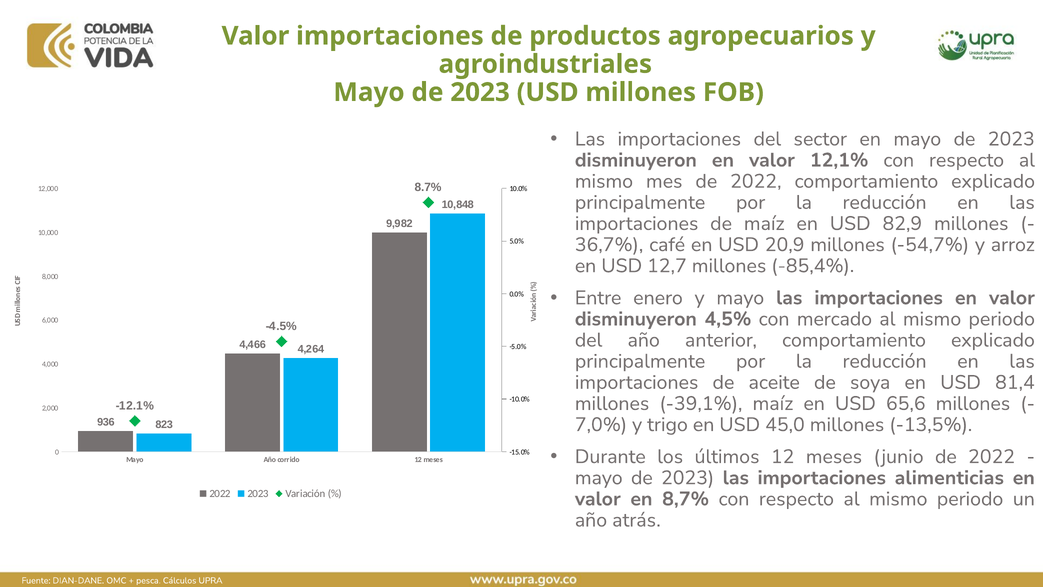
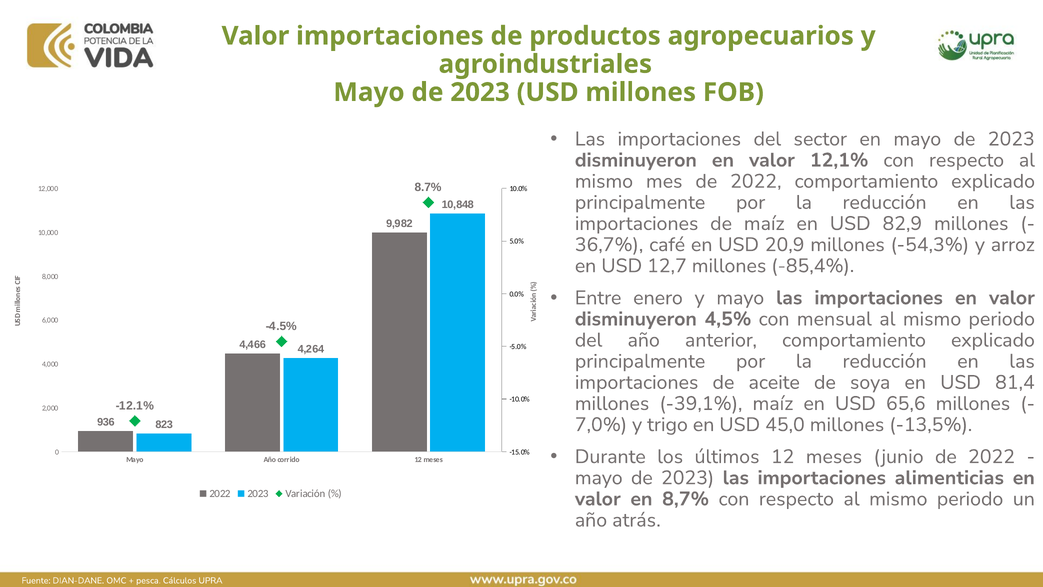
-54,7%: -54,7% -> -54,3% (930, 245)
mercado: mercado -> mensual (834, 319)
